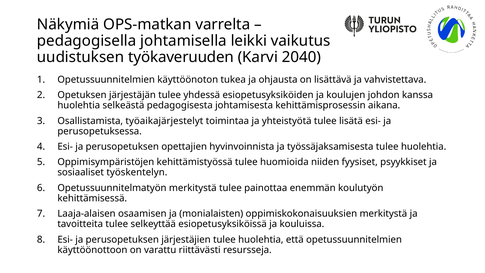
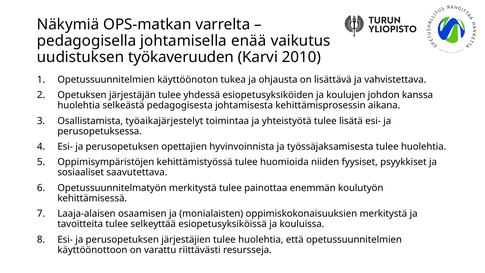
leikki: leikki -> enää (249, 41)
2040: 2040 -> 2010 (301, 57)
työskentelyn: työskentelyn -> saavutettava (137, 172)
